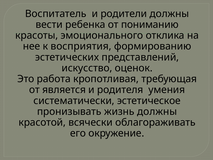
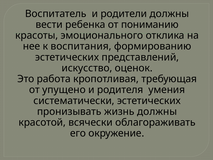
восприятия: восприятия -> воспитания (81, 46)
является: является -> упущено (64, 90)
систематически эстетическое: эстетическое -> эстетических (149, 101)
